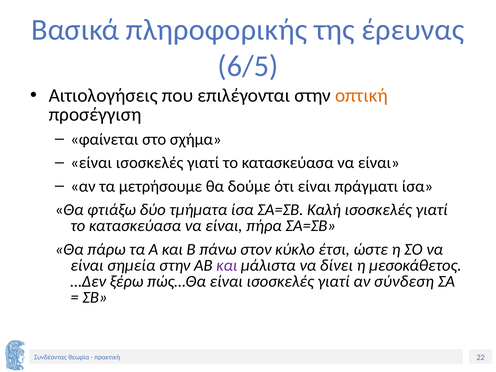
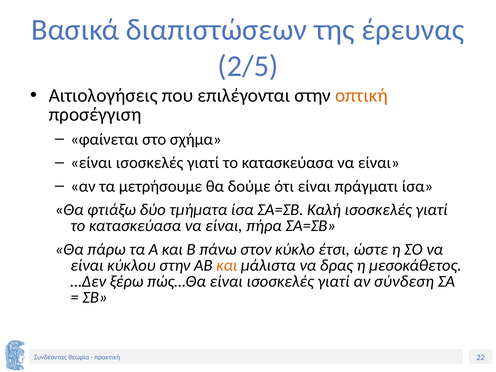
πληροφορικής: πληροφορικής -> διαπιστώσεων (217, 30)
6/5: 6/5 -> 2/5 (248, 66)
σημεία: σημεία -> κύκλου (131, 265)
και colour: purple -> orange (227, 265)
δίνει: δίνει -> δρας (336, 265)
